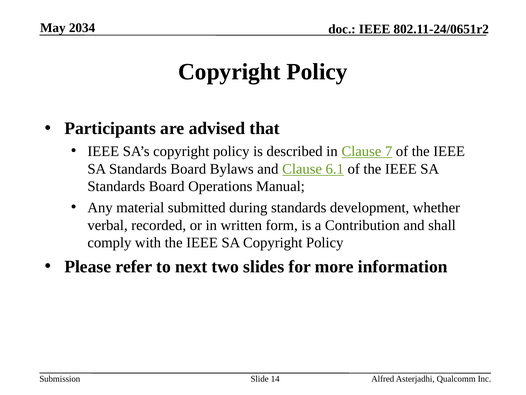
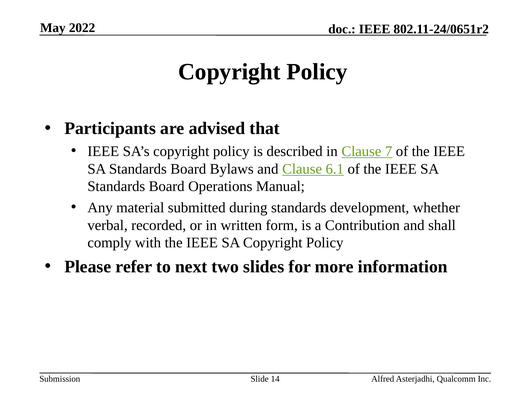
2034: 2034 -> 2022 (82, 28)
